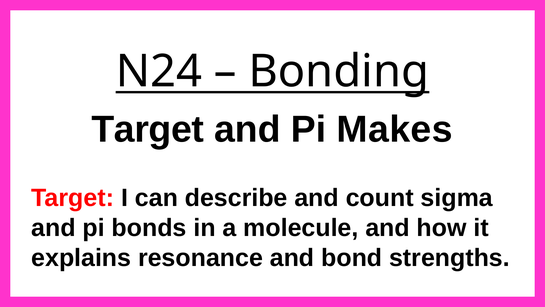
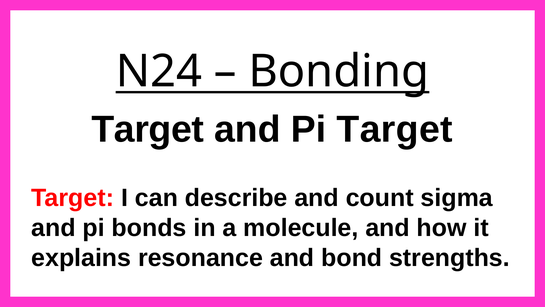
Pi Makes: Makes -> Target (395, 129)
